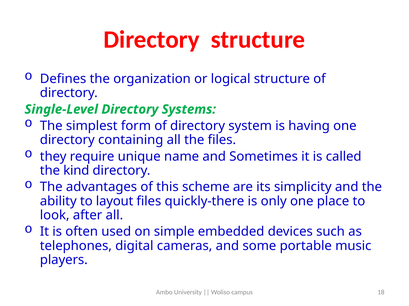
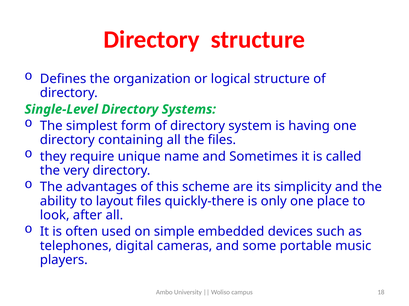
kind: kind -> very (76, 171)
